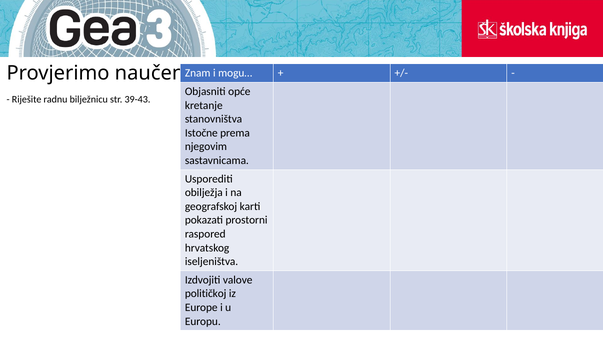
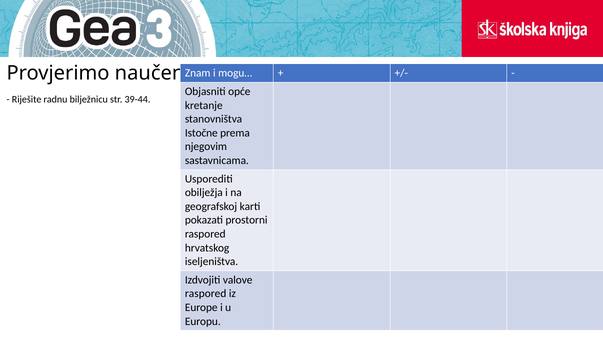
39-43: 39-43 -> 39-44 (137, 99)
političkoj: političkoj -> raspored (206, 294)
